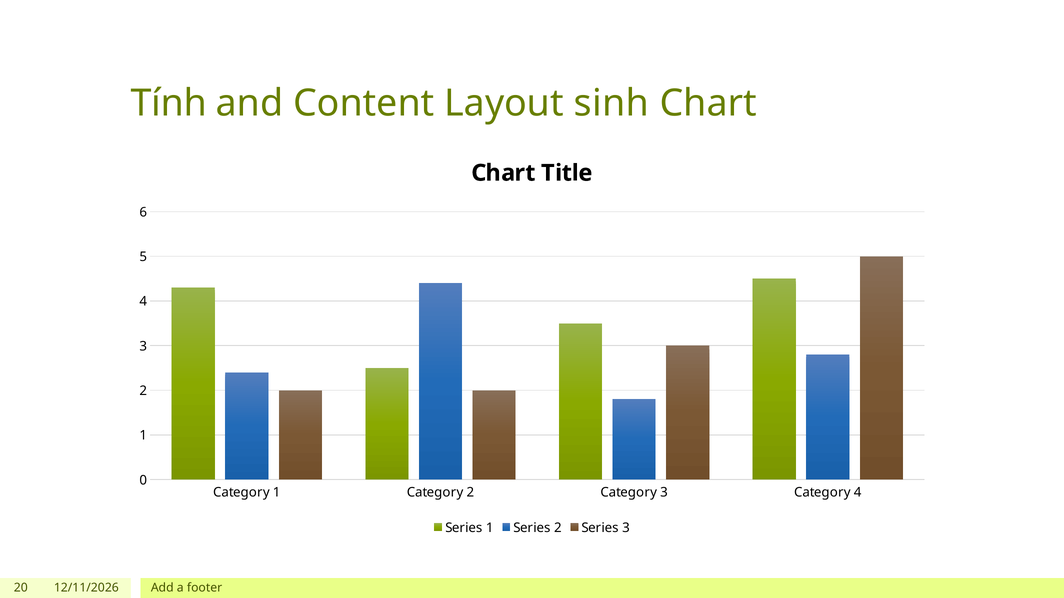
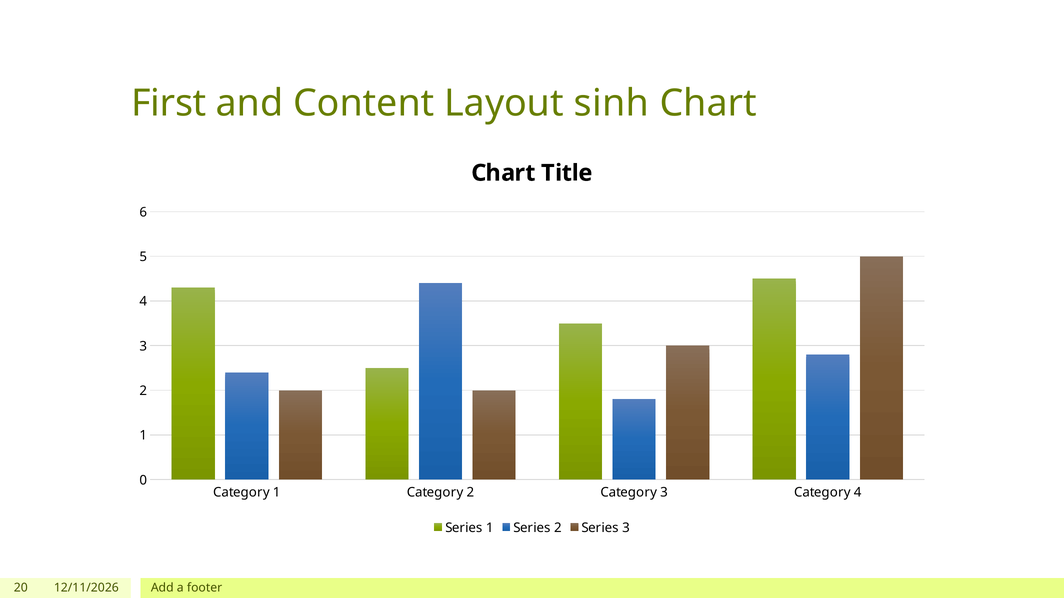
Tính: Tính -> First (169, 103)
